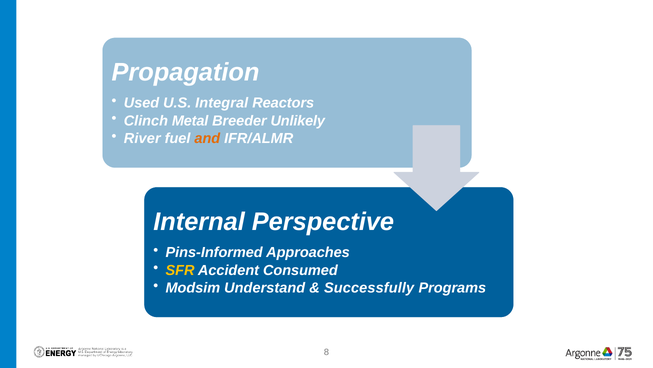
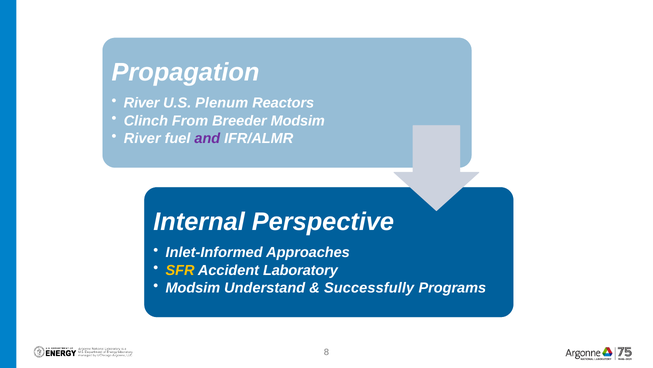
Used: Used -> River (142, 103)
Integral: Integral -> Plenum (222, 103)
Metal: Metal -> From (190, 121)
Breeder Unlikely: Unlikely -> Modsim (298, 121)
and colour: orange -> purple (207, 138)
Pins-Informed: Pins-Informed -> Inlet-Informed (214, 252)
Consumed: Consumed -> Laboratory (300, 270)
